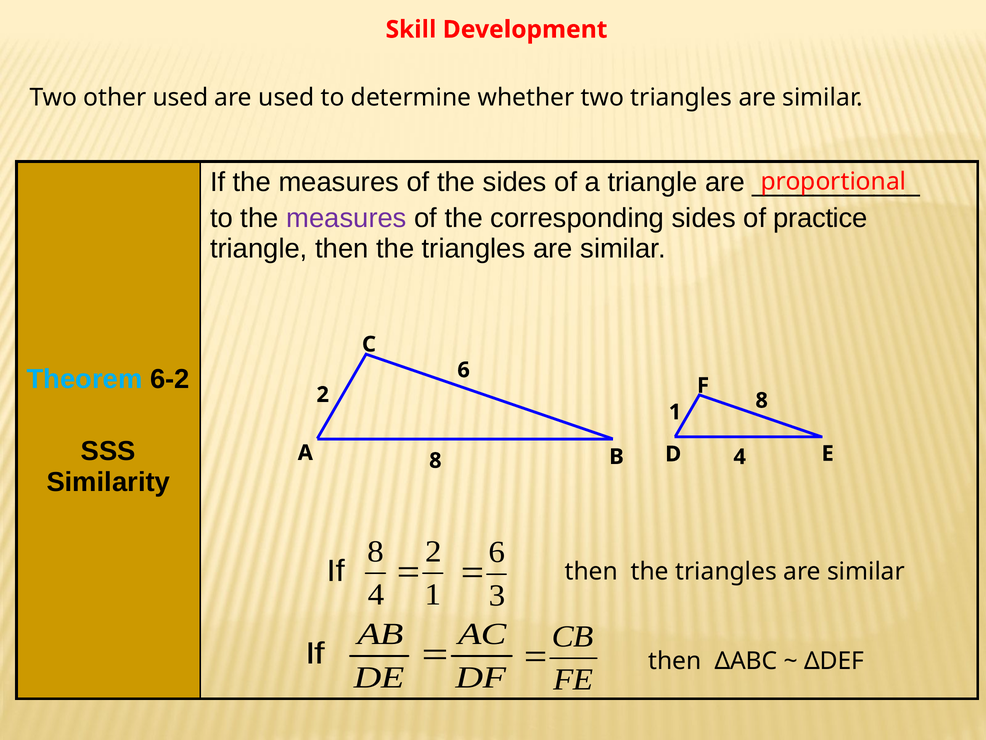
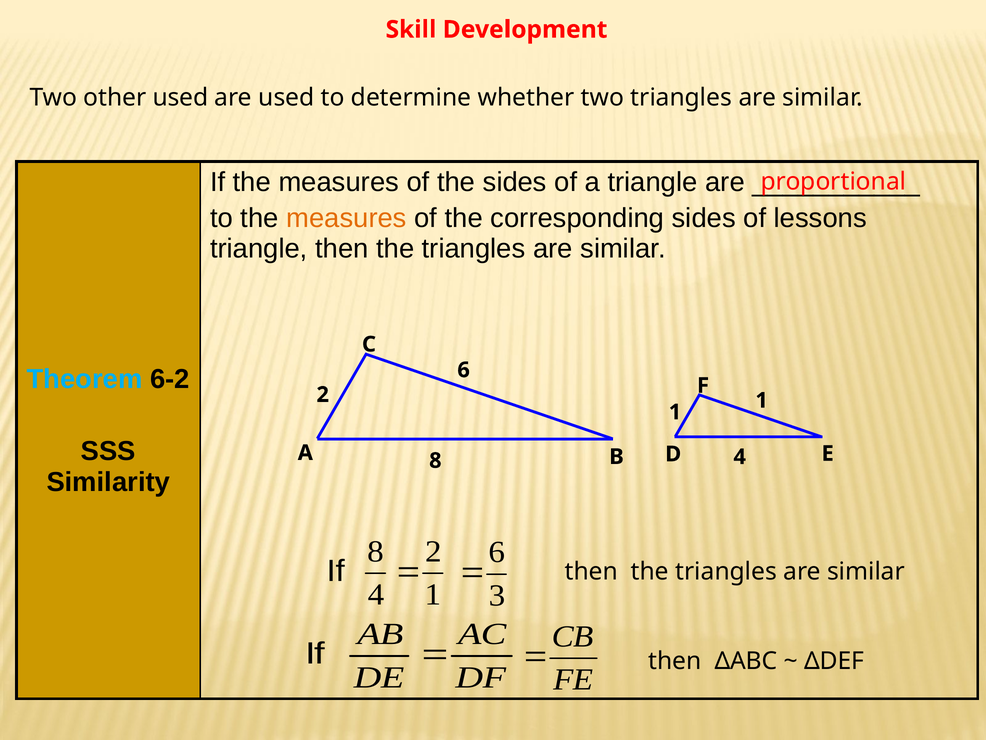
measures colour: purple -> orange (346, 218)
practice: practice -> lessons (820, 218)
2 8: 8 -> 1 (762, 400)
